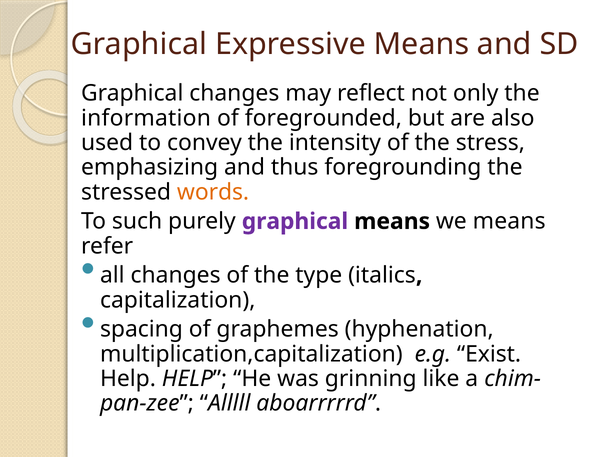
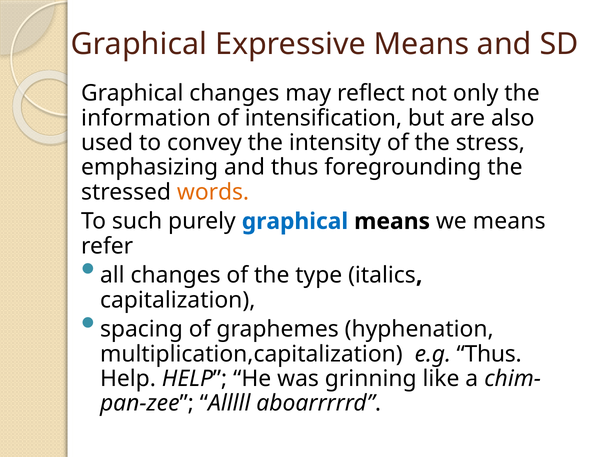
foregrounded: foregrounded -> intensification (323, 118)
graphical colour: purple -> blue (295, 222)
e.g Exist: Exist -> Thus (489, 354)
